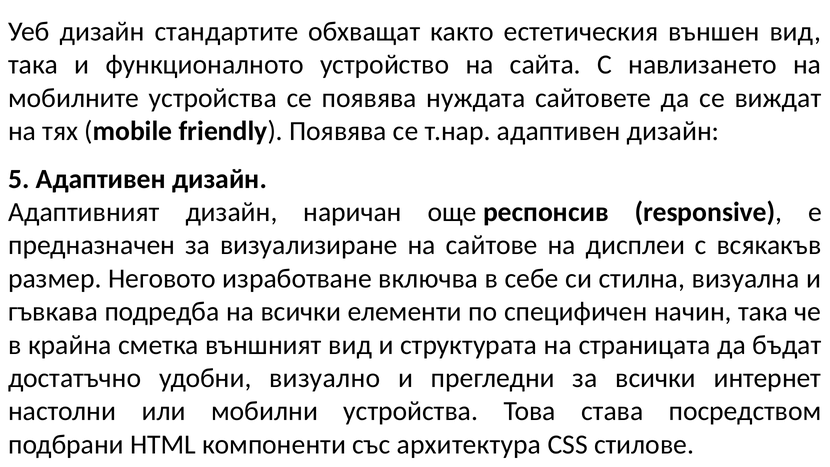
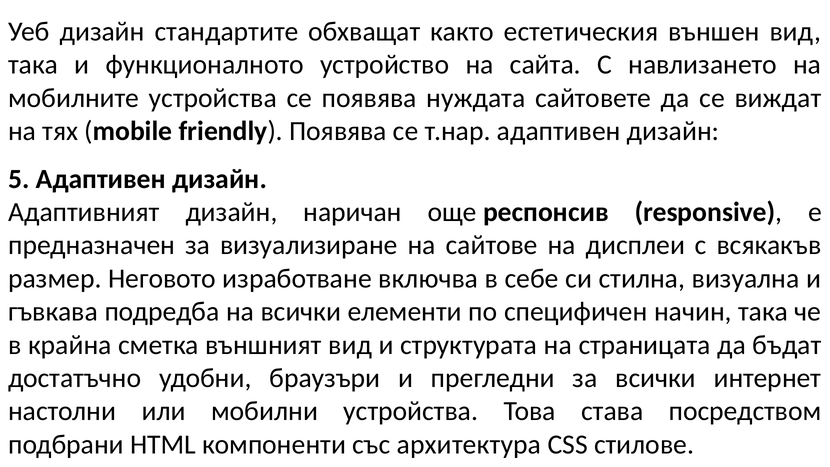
визуално: визуално -> браузъри (325, 378)
